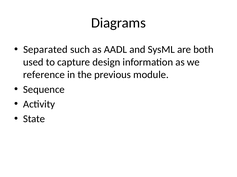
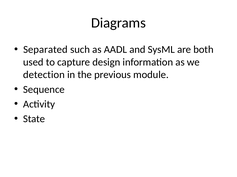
reference: reference -> detection (44, 75)
